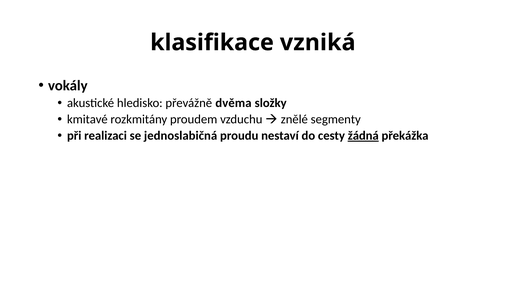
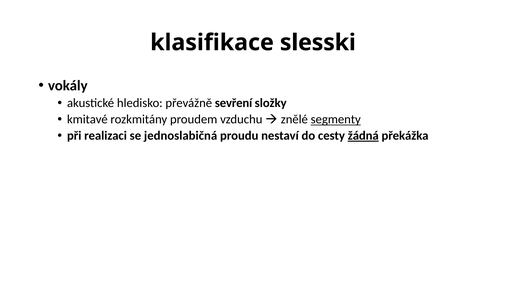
vzniká: vzniká -> slesski (318, 43)
dvěma: dvěma -> sevření (234, 103)
segmenty underline: none -> present (336, 119)
